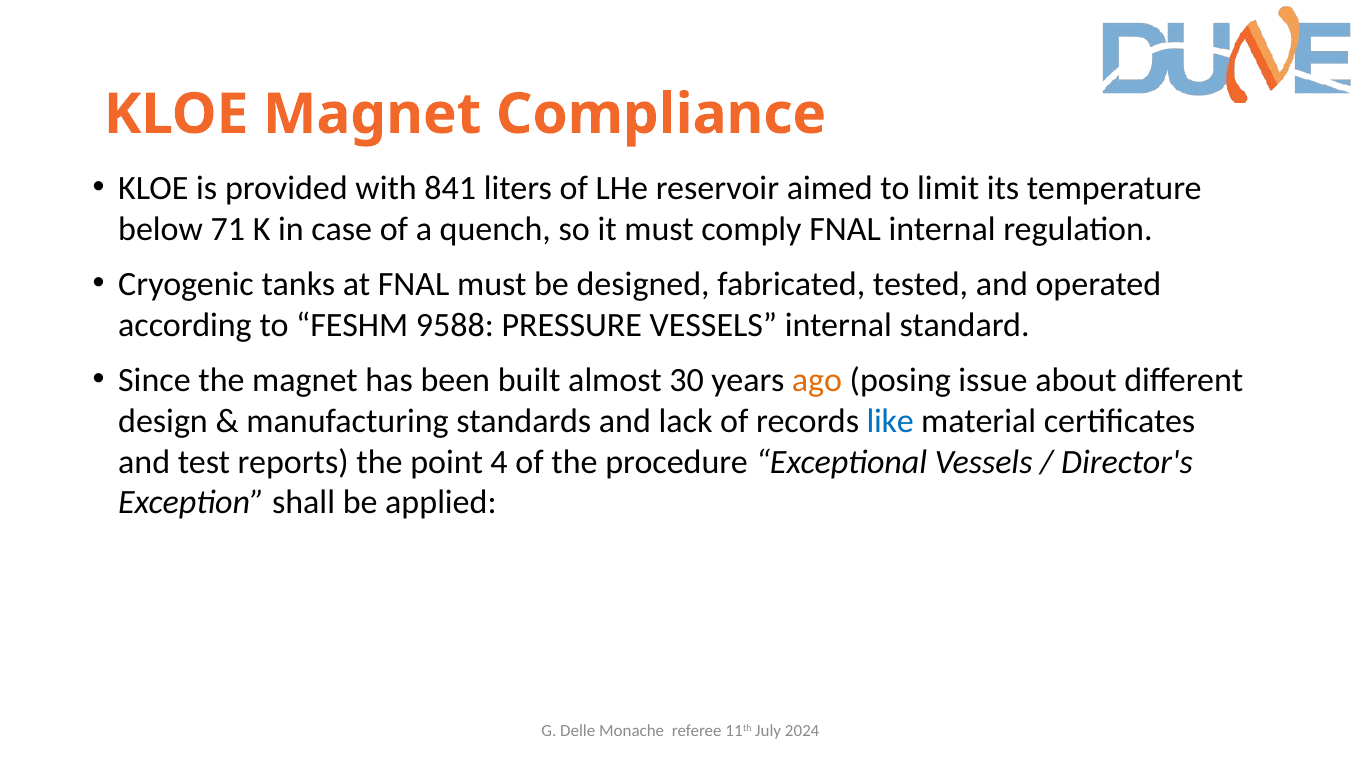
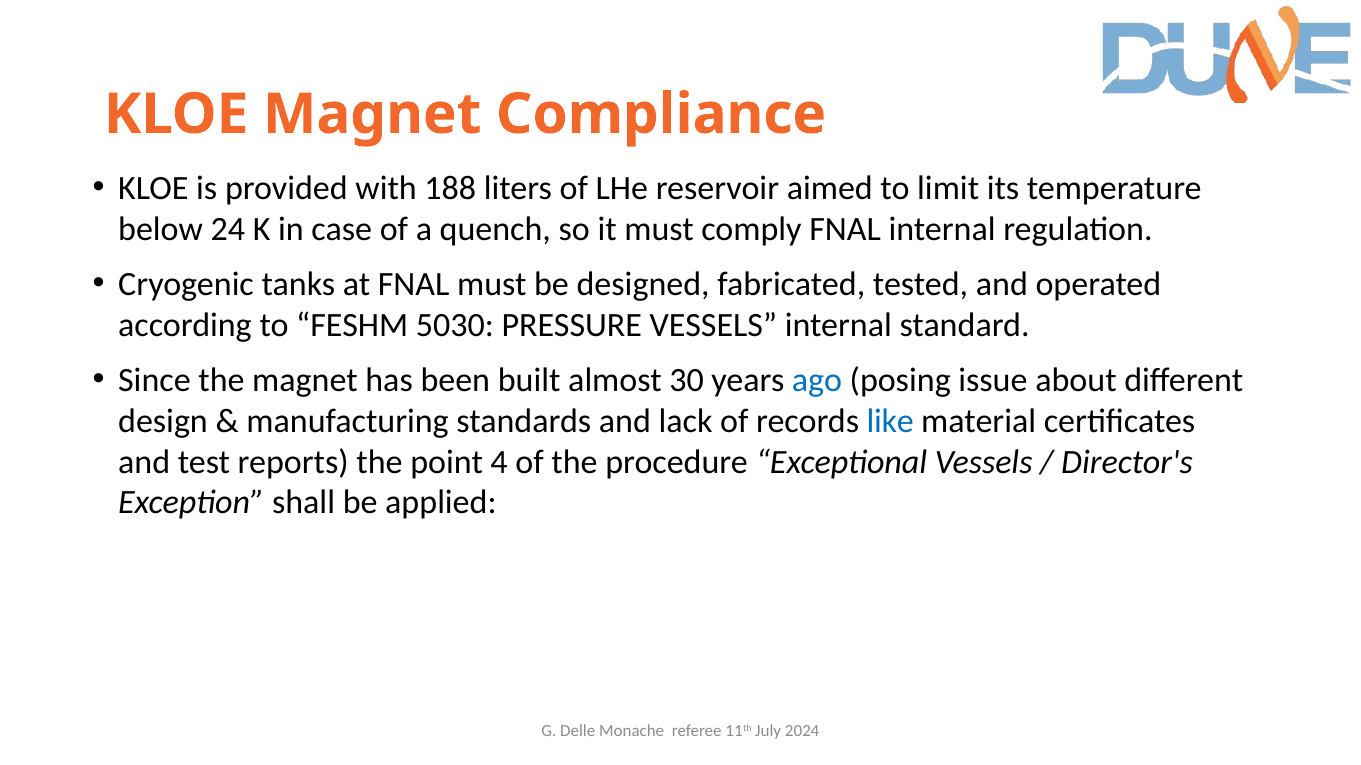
841: 841 -> 188 (450, 189)
71: 71 -> 24 (228, 230)
9588: 9588 -> 5030 (455, 325)
ago colour: orange -> blue (817, 380)
